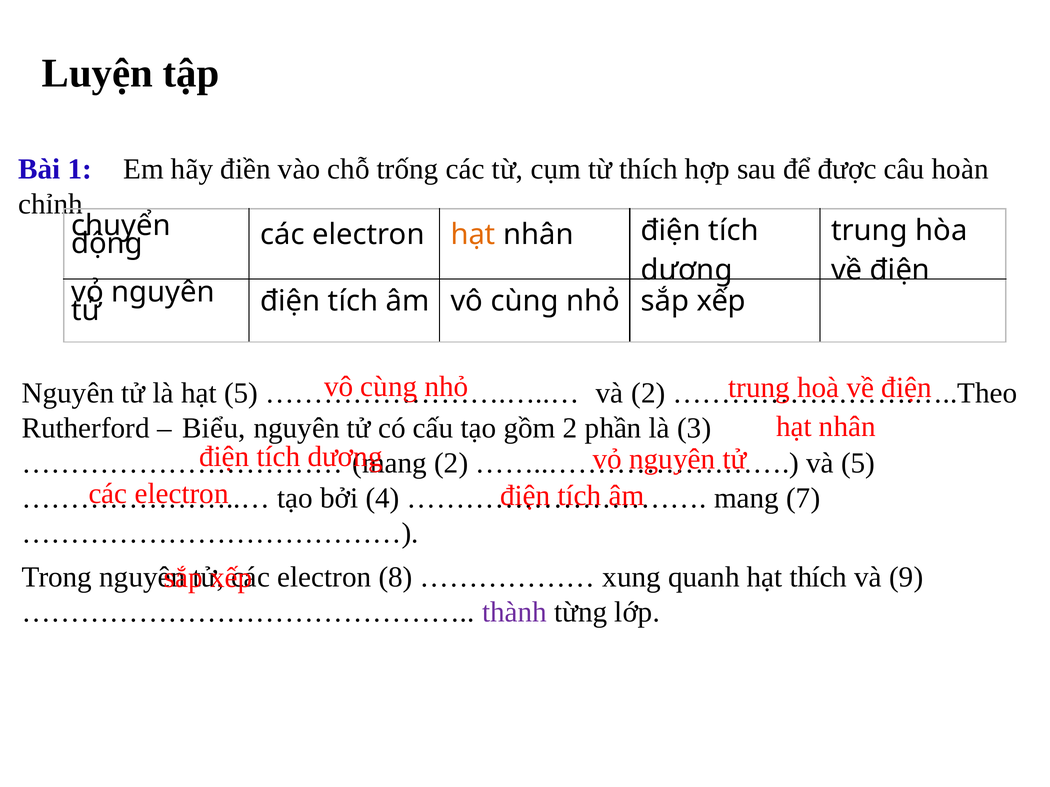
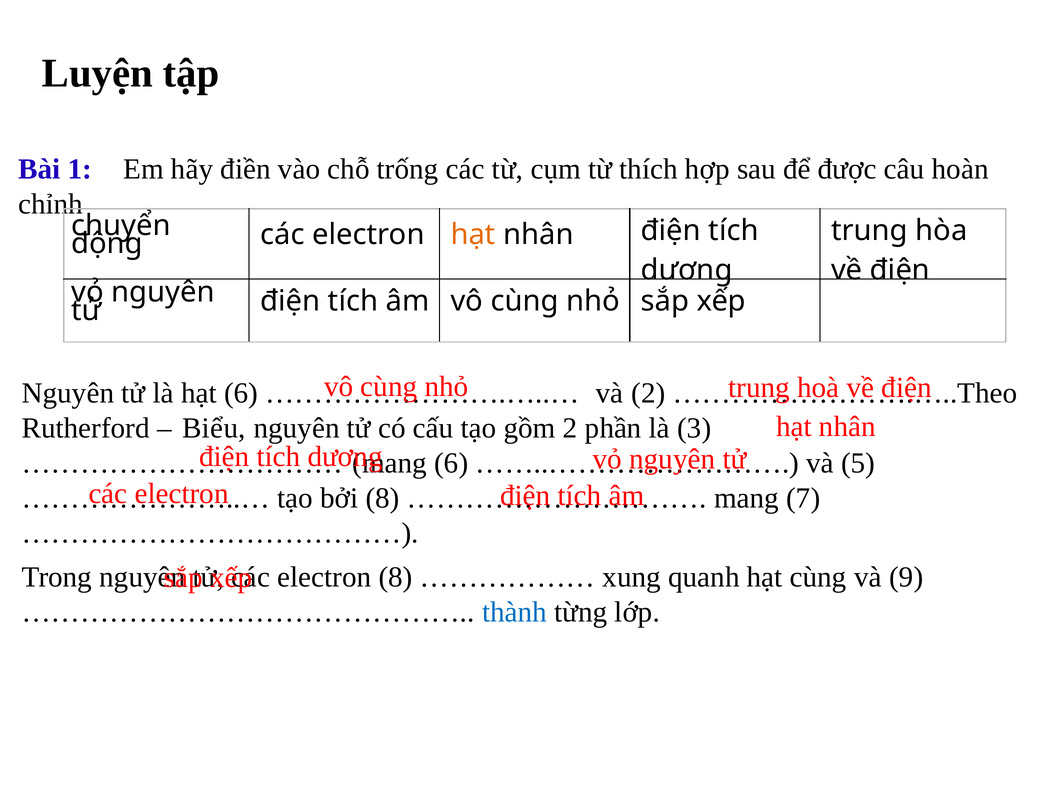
hạt 5: 5 -> 6 (241, 393)
mang 2: 2 -> 6 (451, 463)
bởi 4: 4 -> 8 (383, 498)
hạt thích: thích -> cùng (818, 578)
thành colour: purple -> blue (514, 613)
